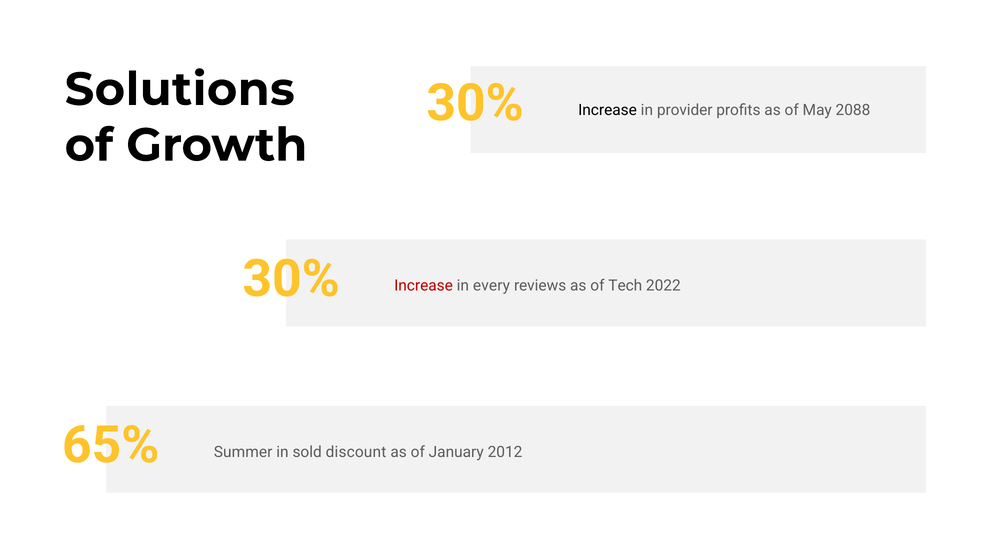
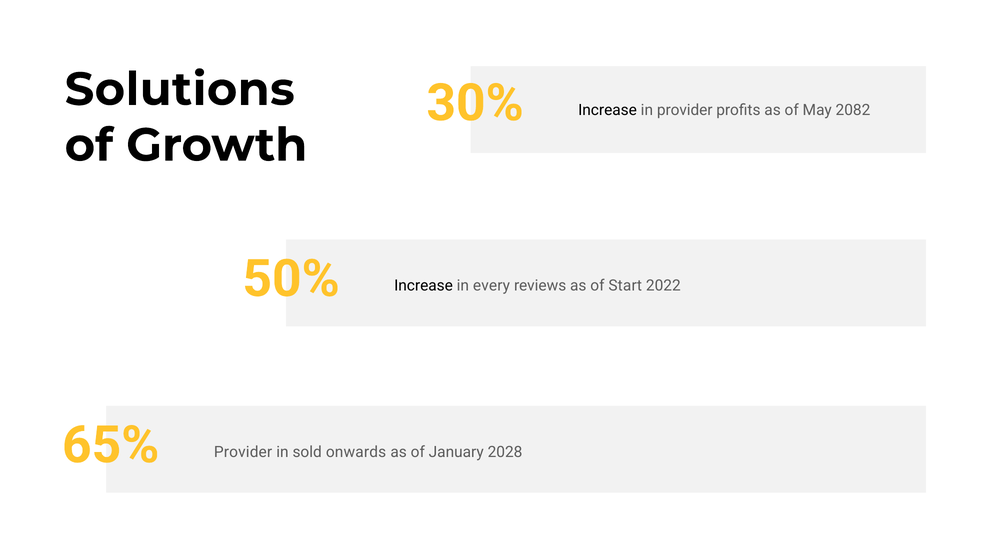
2088: 2088 -> 2082 (853, 110)
30%: 30% -> 50% (291, 279)
Increase colour: red -> black (424, 286)
Tech: Tech -> Start (625, 286)
Summer: Summer -> Provider (243, 452)
discount: discount -> onwards (356, 452)
2012: 2012 -> 2028 (505, 452)
